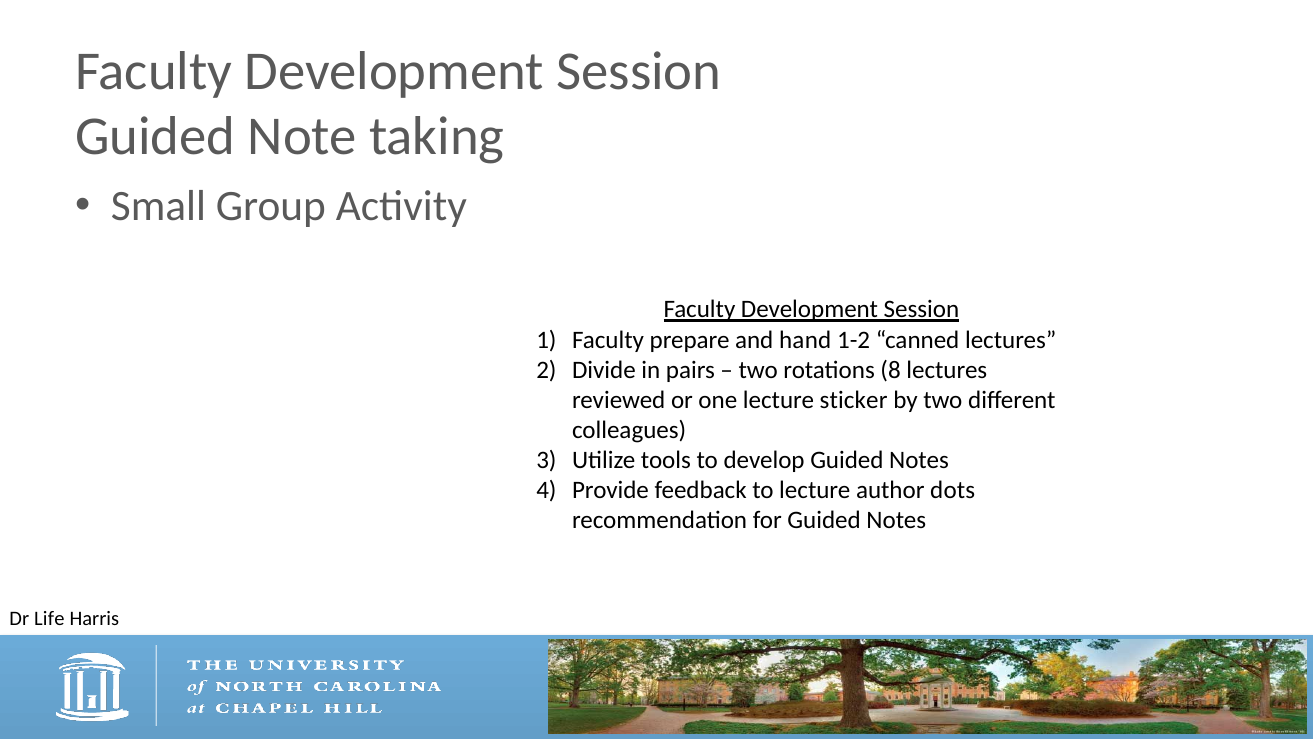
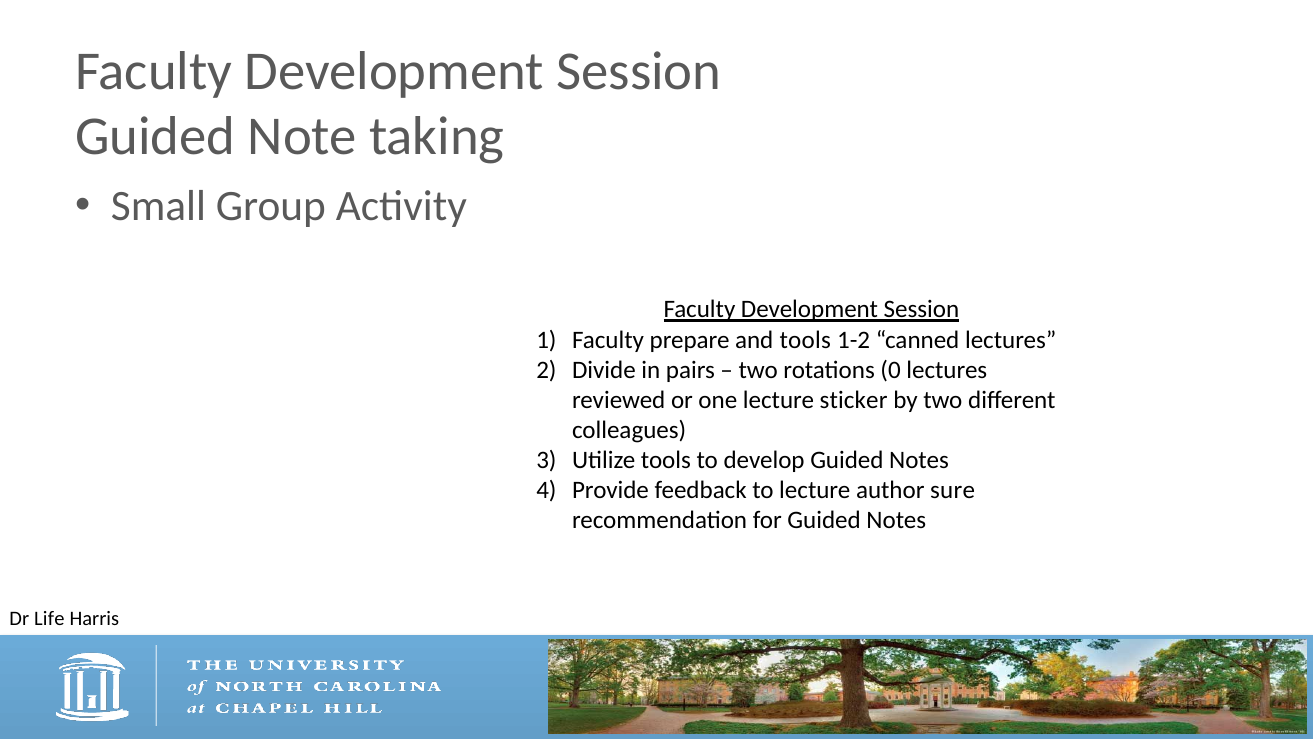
and hand: hand -> tools (805, 340)
8: 8 -> 0 (891, 370)
dots: dots -> sure (953, 490)
